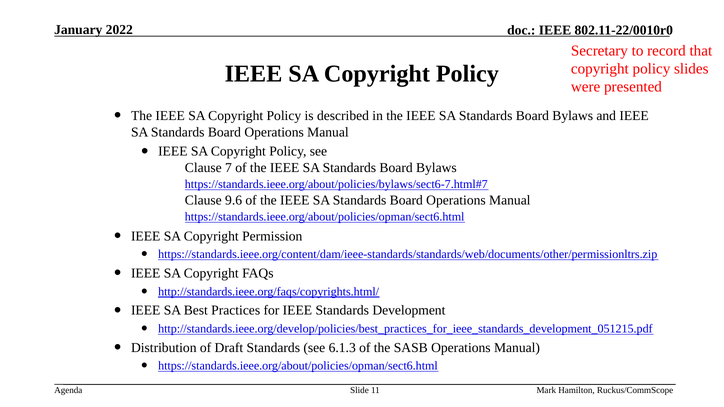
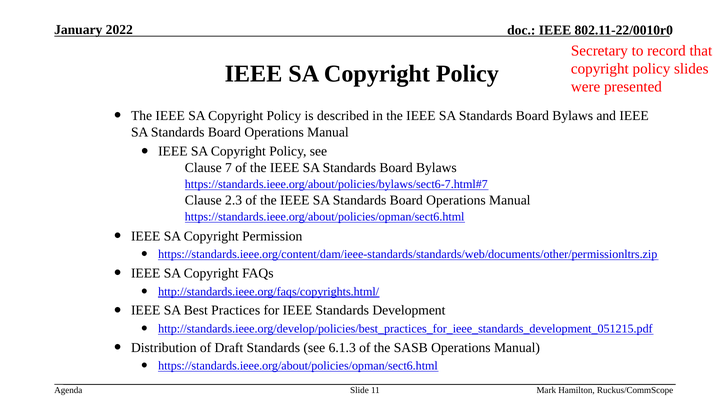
9.6: 9.6 -> 2.3 (234, 200)
